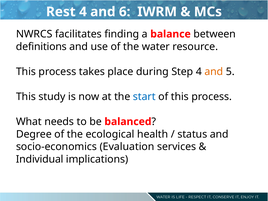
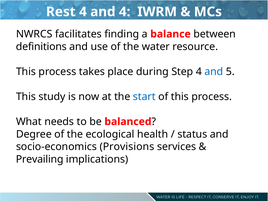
and 6: 6 -> 4 (125, 12)
and colour: orange -> blue (214, 72)
Evaluation: Evaluation -> Provisions (127, 147)
Individual: Individual -> Prevailing (40, 159)
